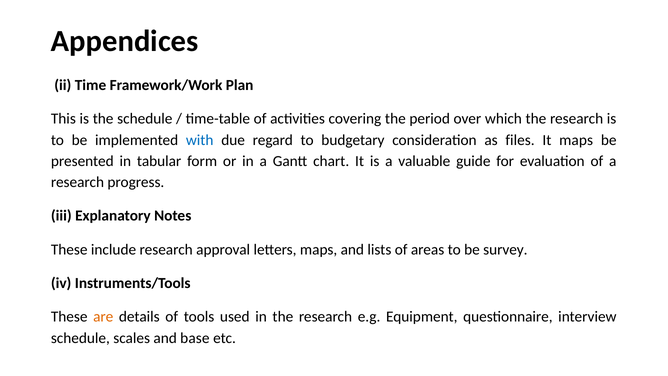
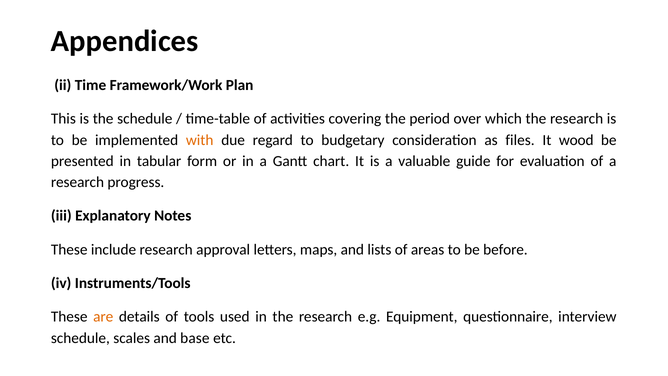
with colour: blue -> orange (200, 140)
It maps: maps -> wood (576, 140)
survey: survey -> before (505, 249)
